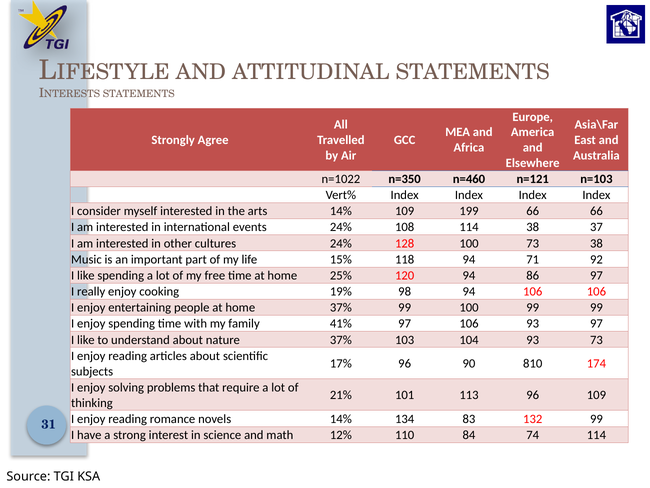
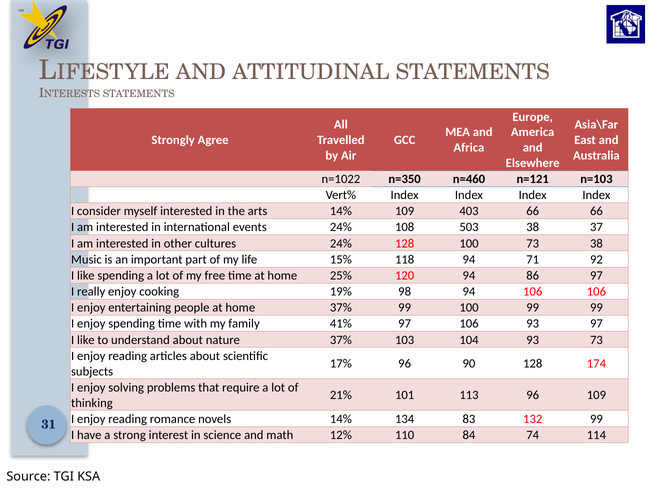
199: 199 -> 403 (469, 211)
108 114: 114 -> 503 (469, 227)
90 810: 810 -> 128 (533, 363)
